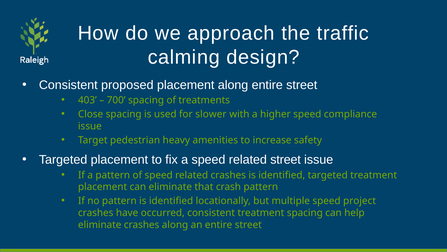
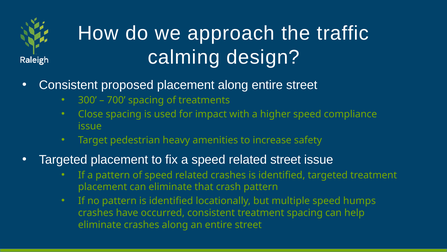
403: 403 -> 300 (87, 100)
slower: slower -> impact (211, 114)
project: project -> humps (360, 201)
